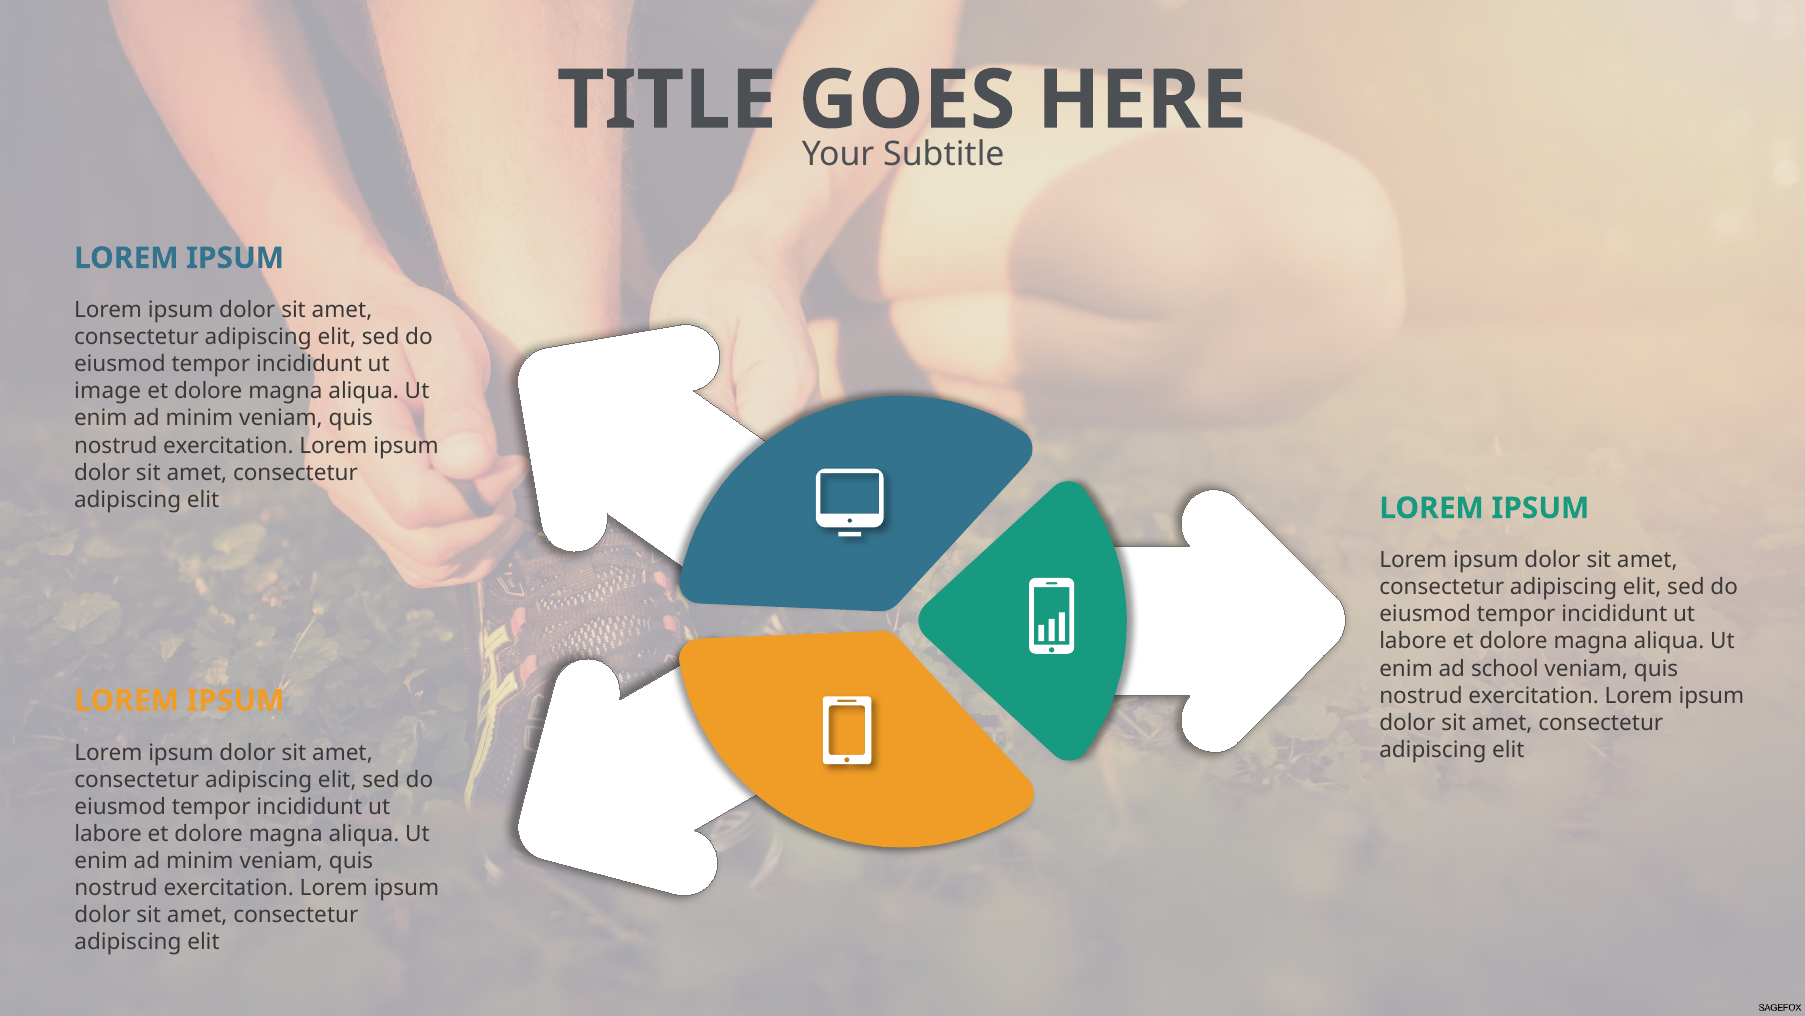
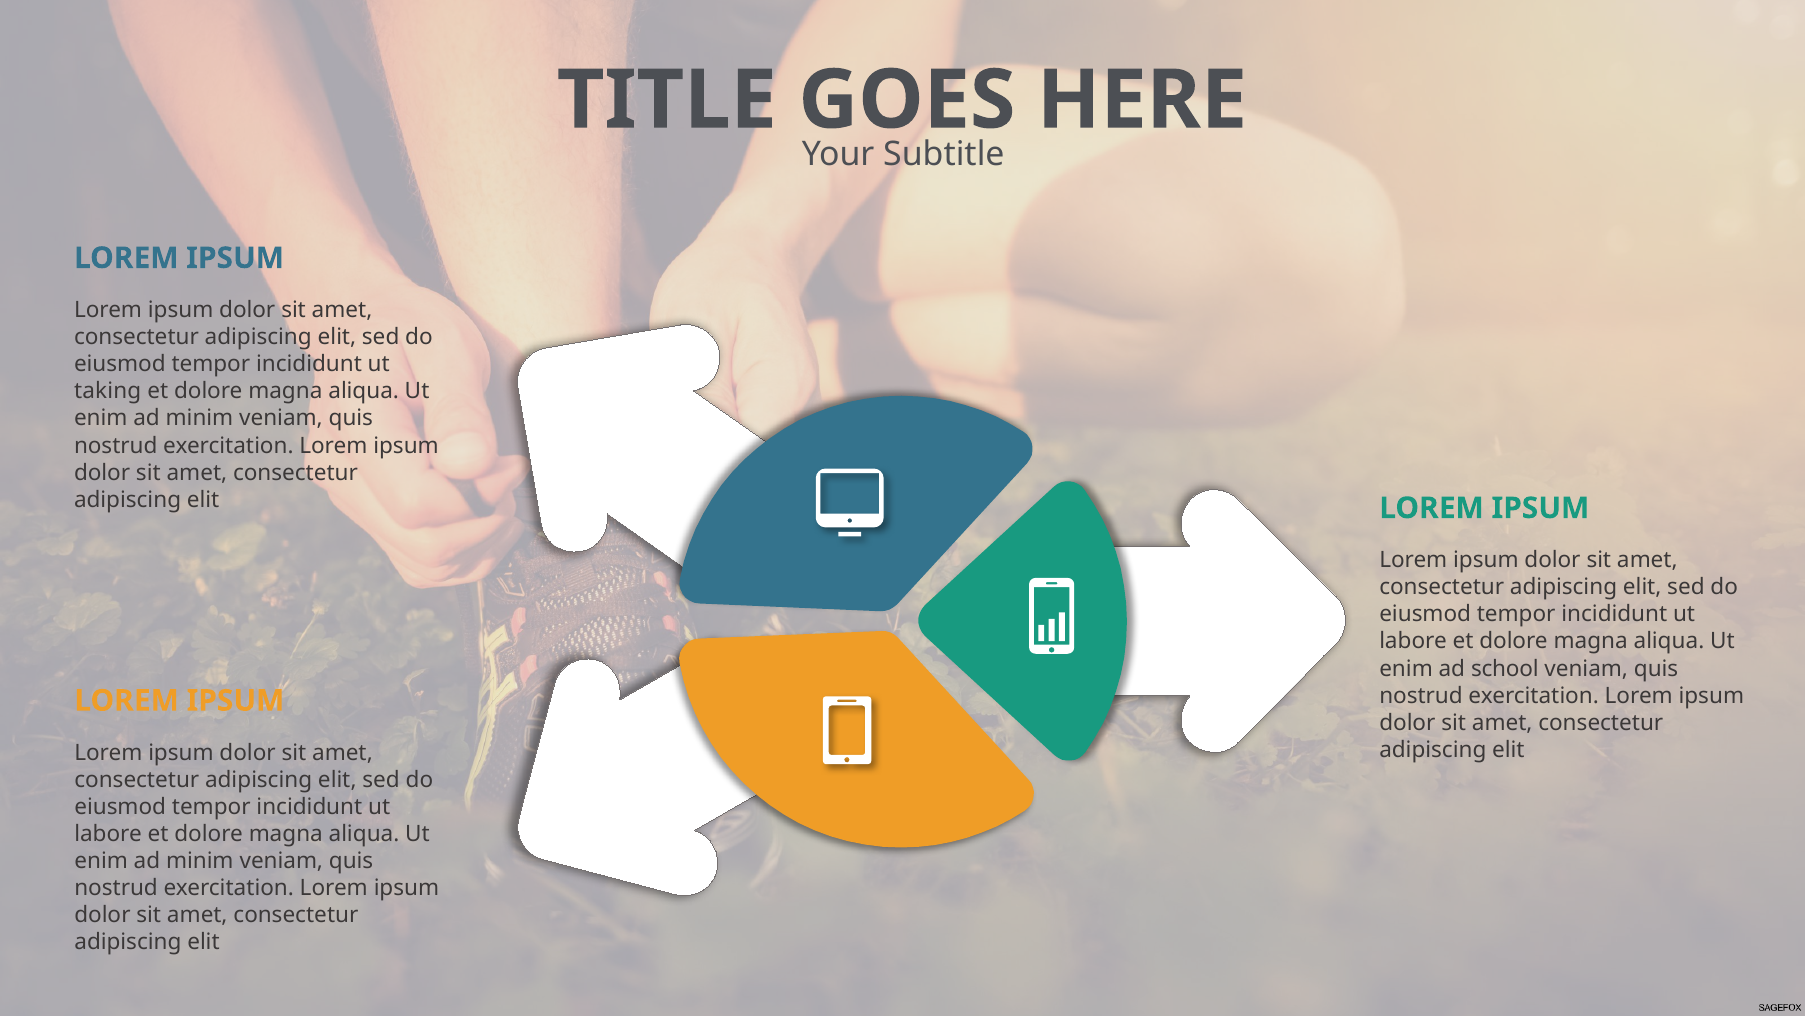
image: image -> taking (108, 391)
